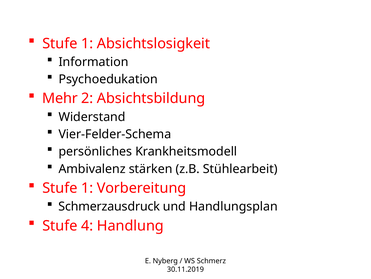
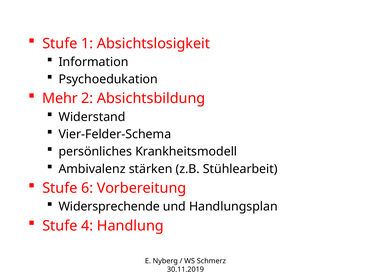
1: 1 -> 6 (87, 188)
Schmerzausdruck: Schmerzausdruck -> Widersprechende (109, 206)
